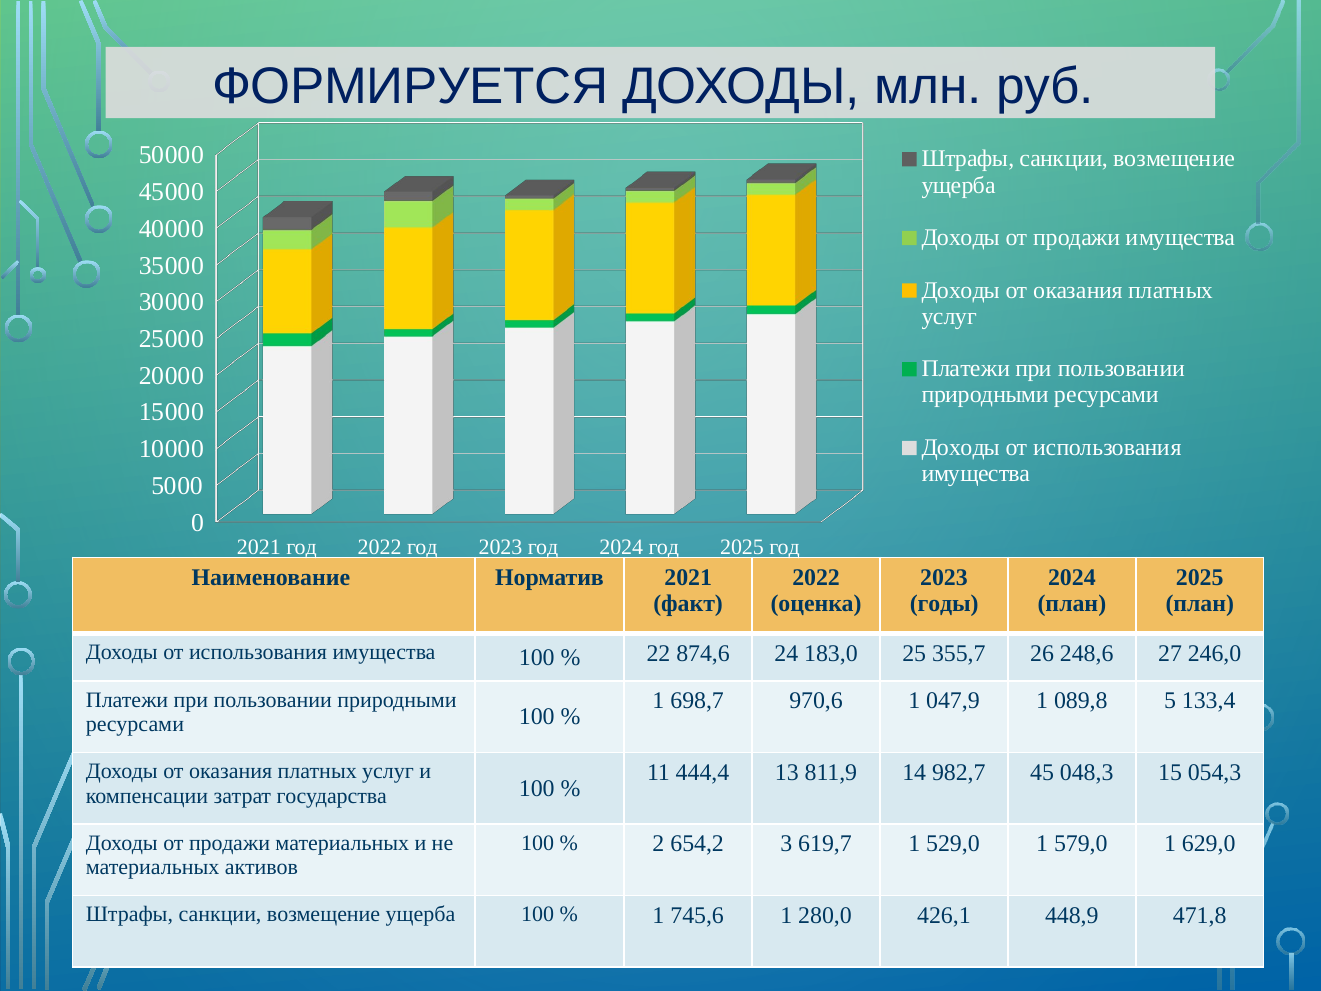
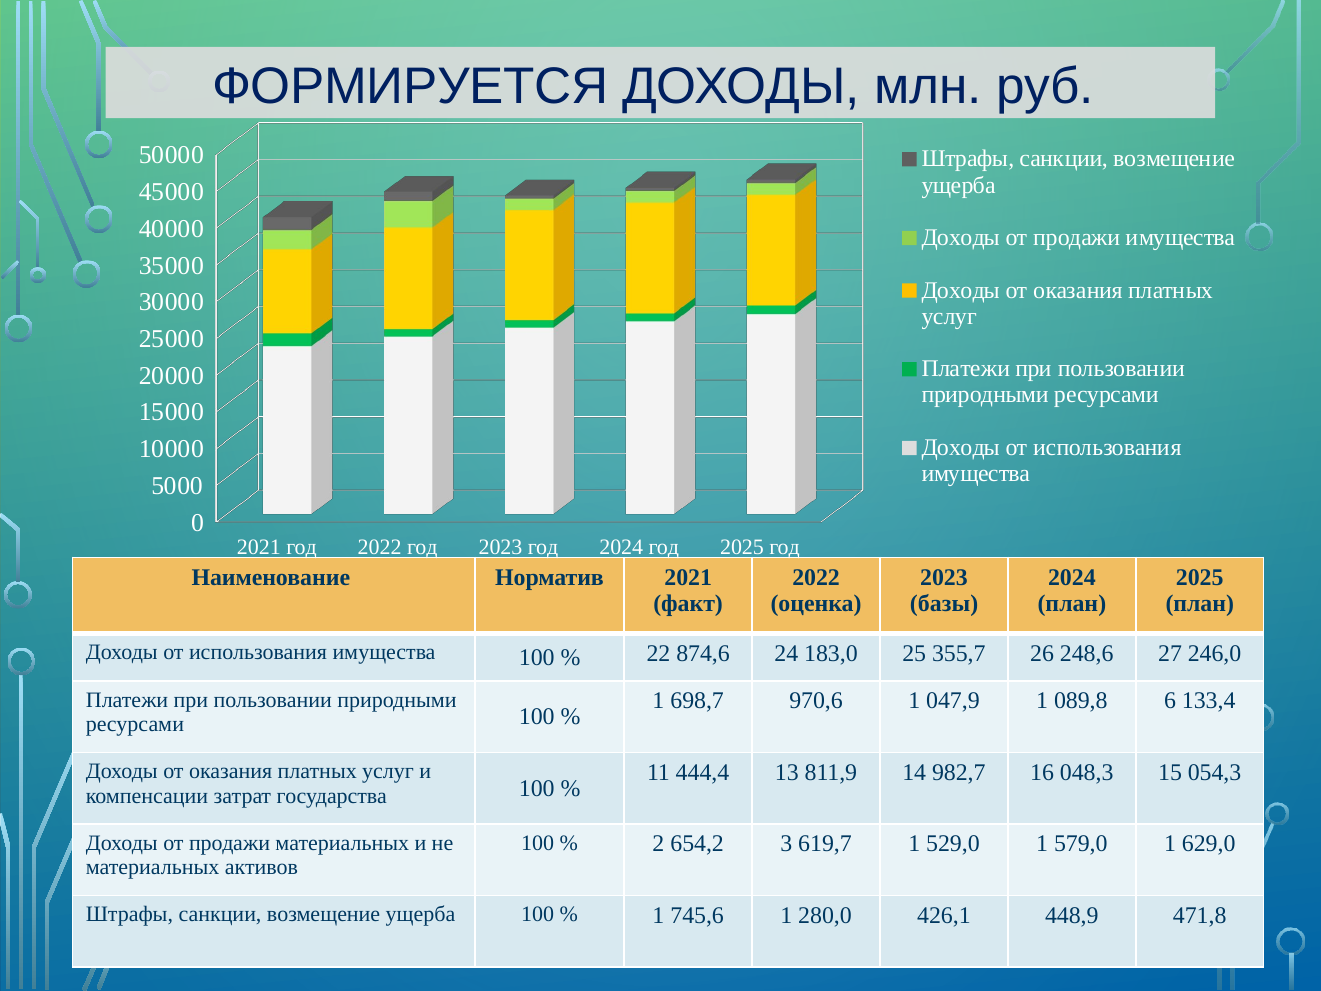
годы: годы -> базы (944, 603)
5: 5 -> 6 (1170, 701)
45: 45 -> 16 (1042, 772)
